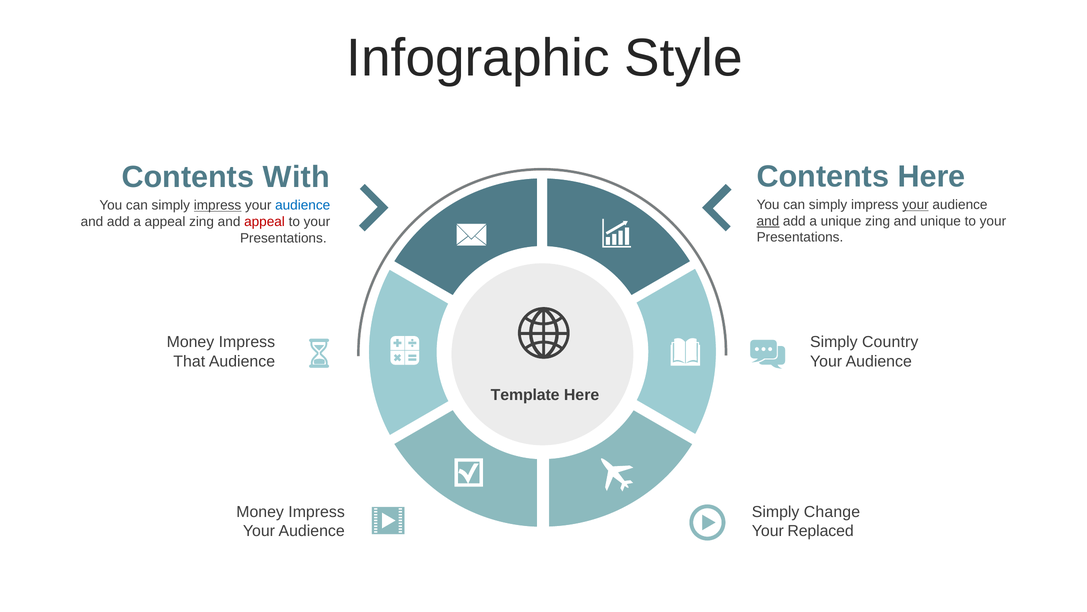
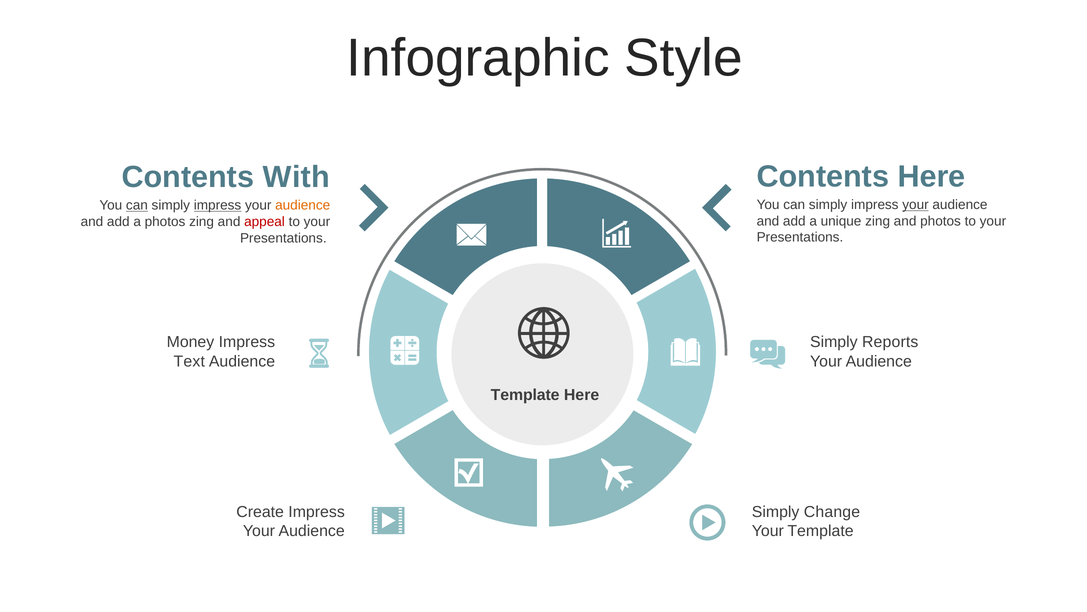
can underline: none -> present (137, 205)
audience colour: blue -> orange (303, 205)
and underline: present -> none (768, 221)
and unique: unique -> photos (941, 221)
a appeal: appeal -> photos (165, 222)
Country: Country -> Reports (890, 342)
That: That -> Text (189, 361)
Money: Money -> Create (260, 512)
Your Replaced: Replaced -> Template (821, 531)
